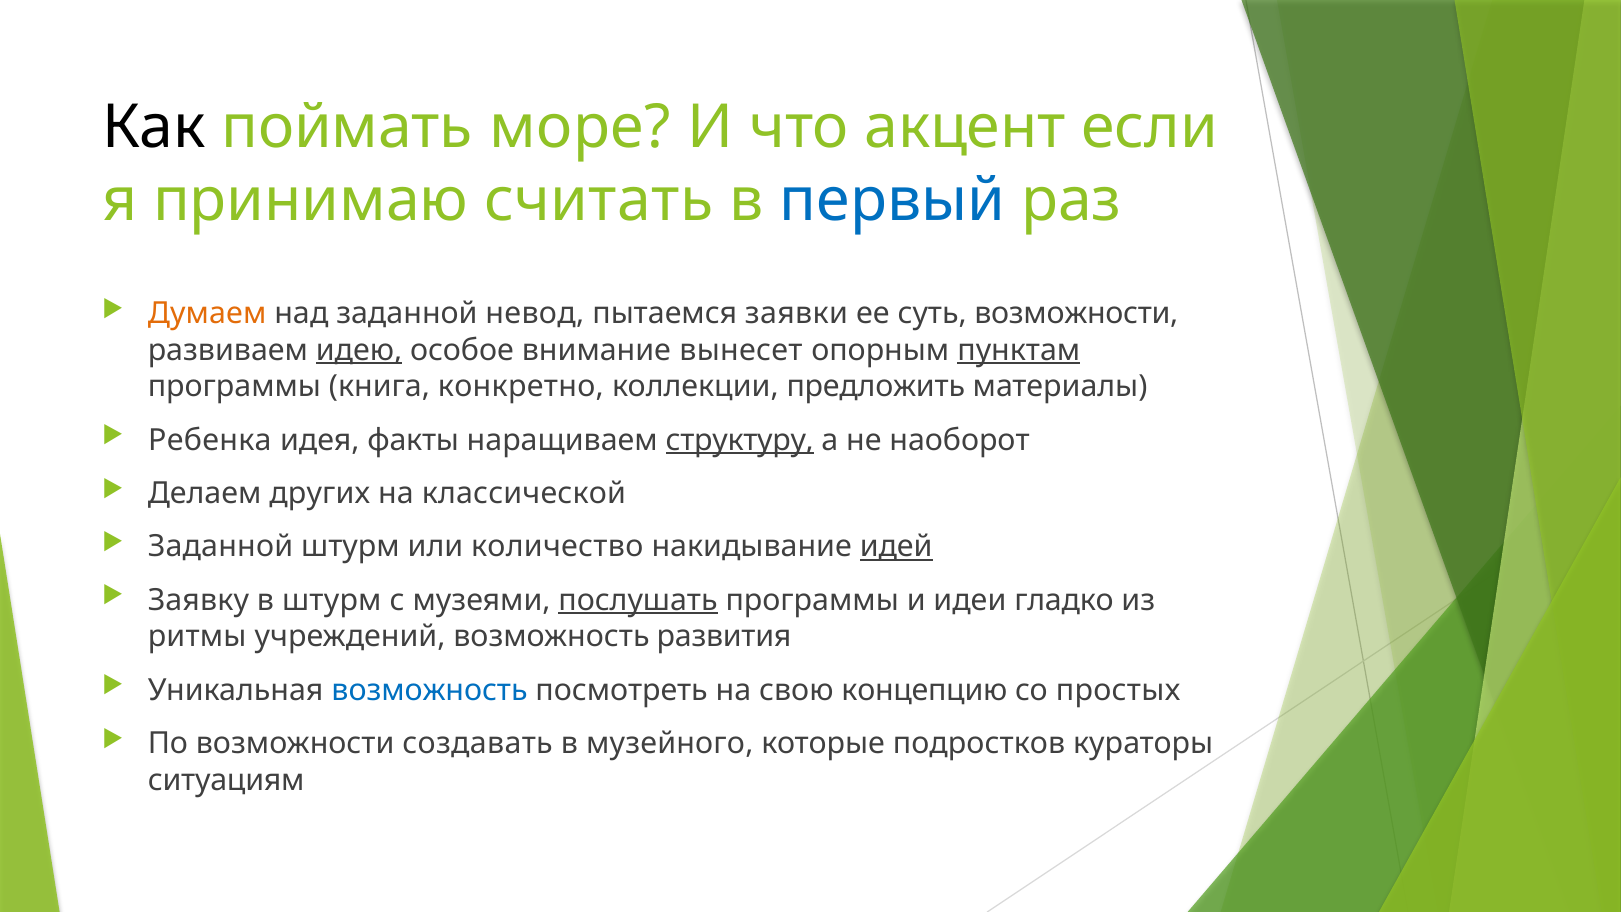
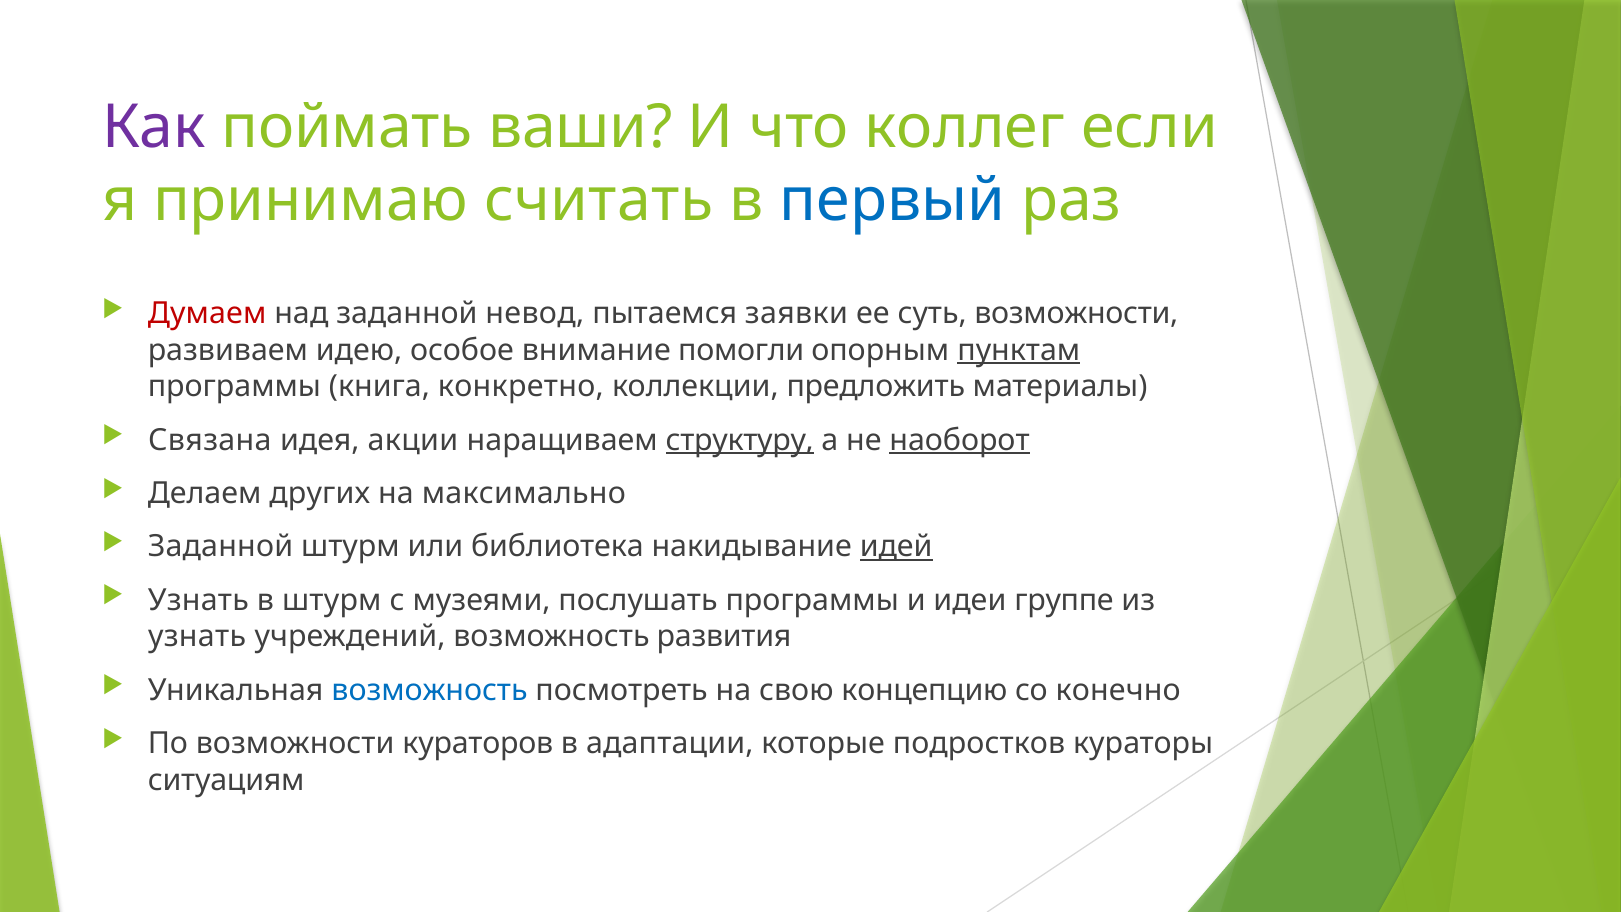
Как colour: black -> purple (154, 128)
море: море -> ваши (581, 128)
акцент: акцент -> коллег (965, 128)
Думаем colour: orange -> red (207, 314)
идею underline: present -> none (359, 350)
вынесет: вынесет -> помогли (741, 350)
Ребенка: Ребенка -> Связана (210, 440)
факты: факты -> акции (413, 440)
наоборот underline: none -> present (960, 440)
классической: классической -> максимально (524, 493)
количество: количество -> библиотека (557, 547)
Заявку: Заявку -> Узнать (198, 600)
послушать underline: present -> none (638, 600)
гладко: гладко -> группе (1064, 600)
ритмы: ритмы -> узнать (197, 637)
простых: простых -> конечно (1118, 690)
создавать: создавать -> кураторов (478, 743)
музейного: музейного -> адаптации (670, 743)
